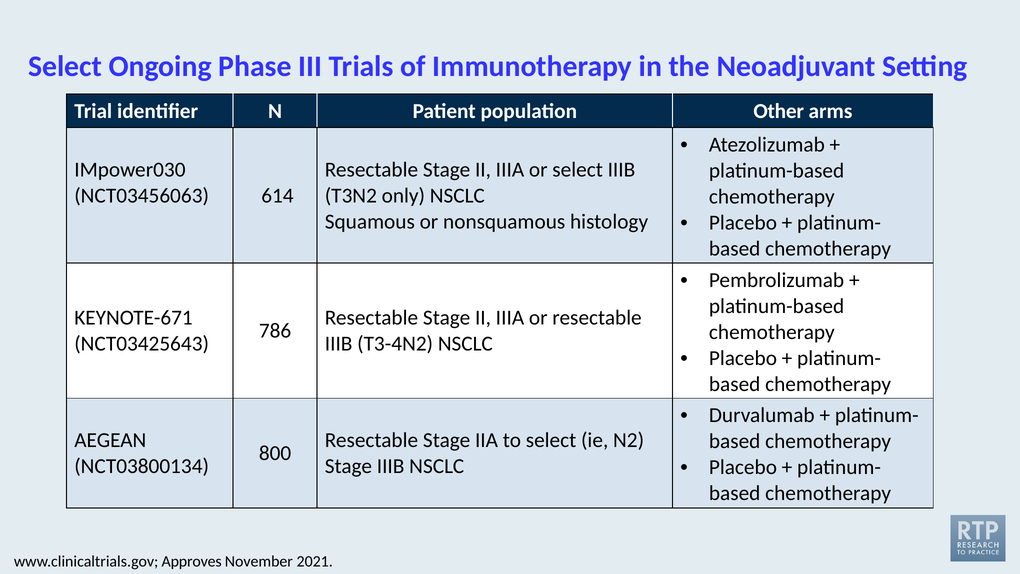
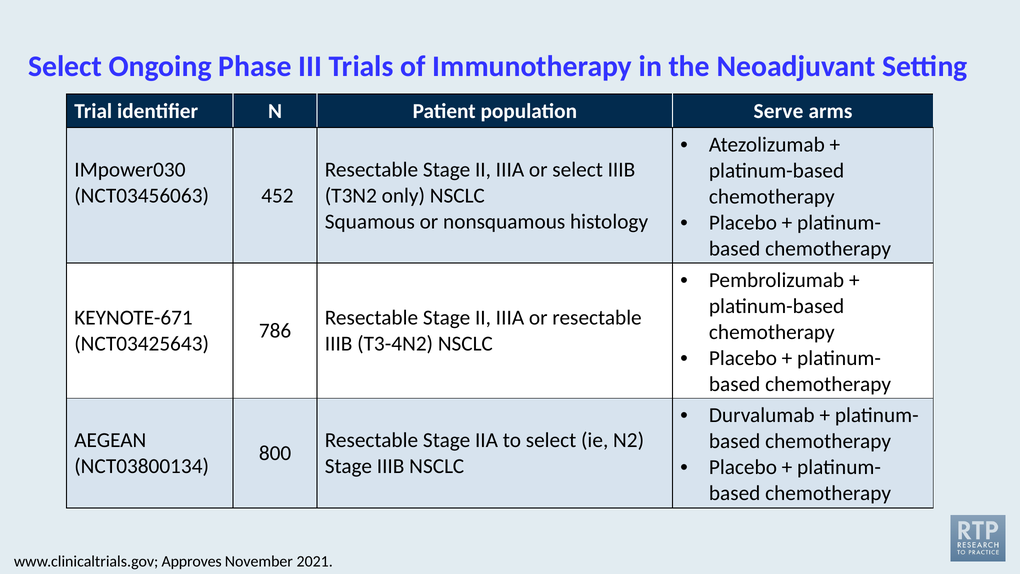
Other: Other -> Serve (778, 111)
614: 614 -> 452 (277, 195)
